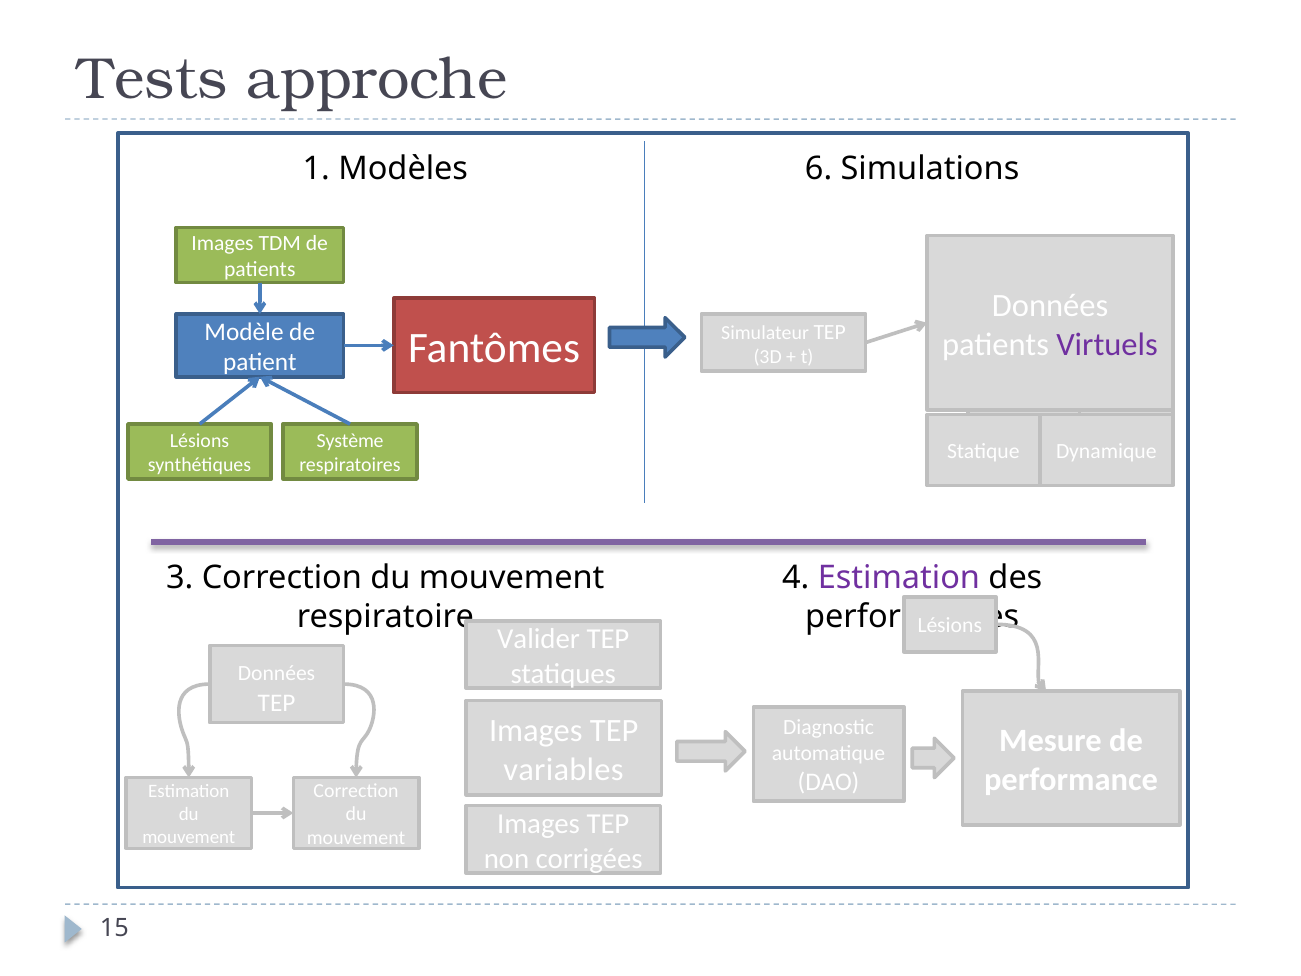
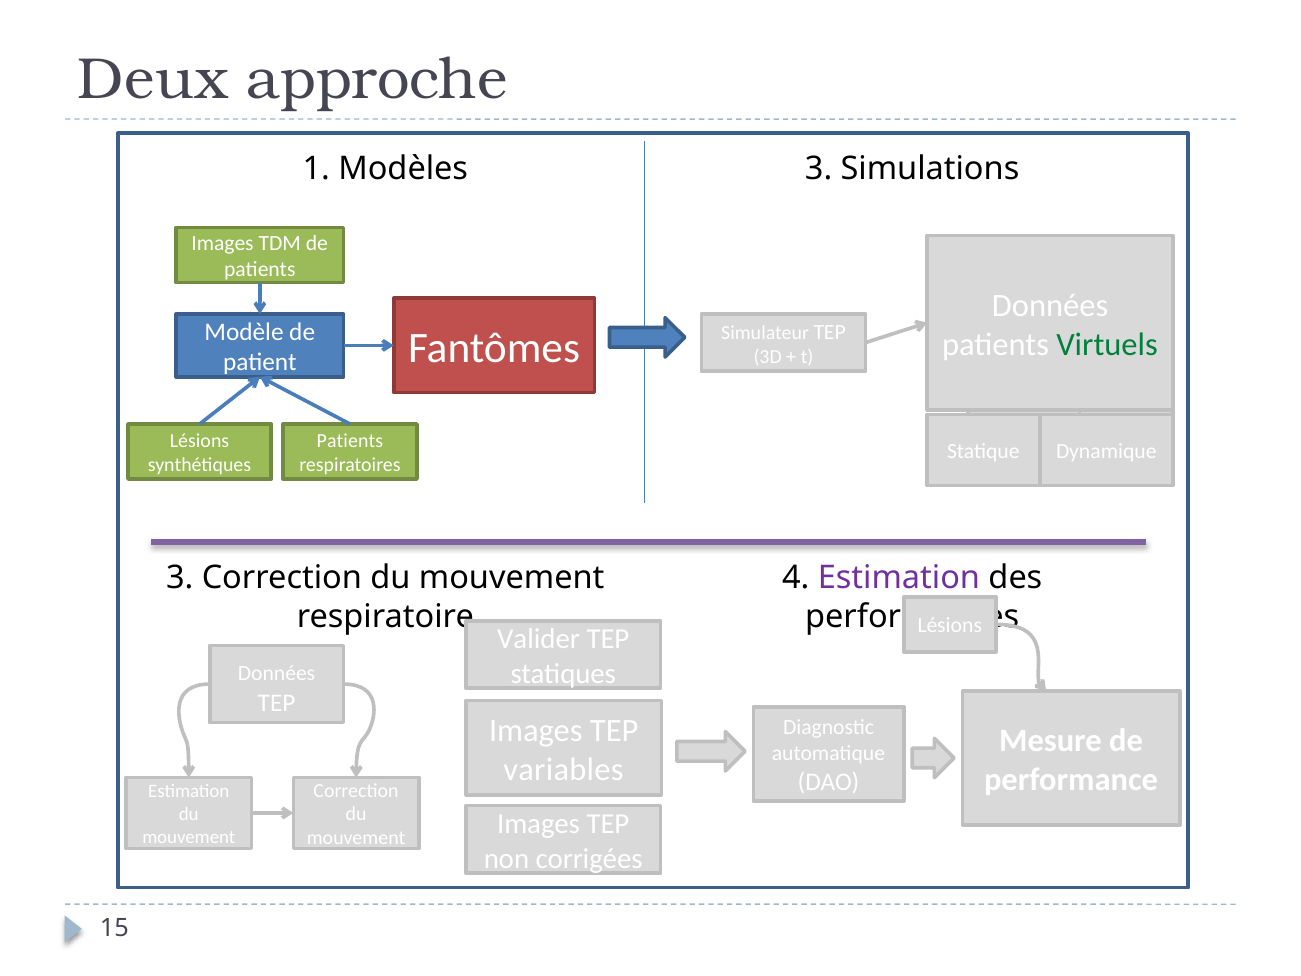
Tests: Tests -> Deux (153, 79)
Modèles 6: 6 -> 3 (819, 169)
Virtuels colour: purple -> green (1107, 344)
Système: Système -> Patients (350, 441)
